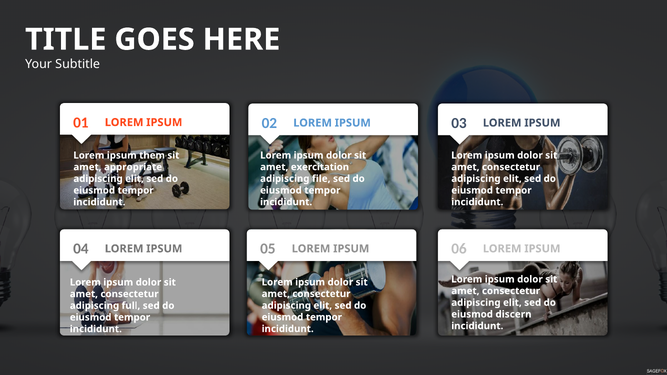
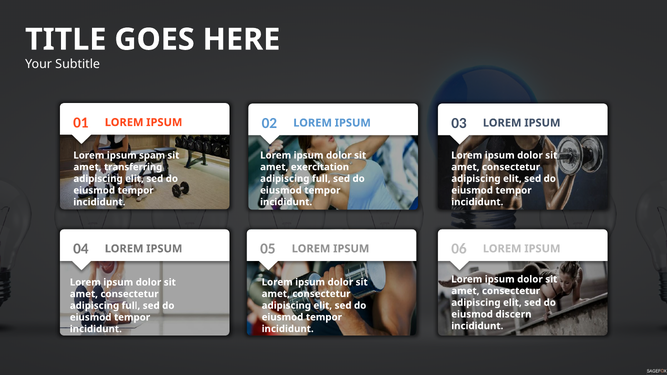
them: them -> spam (152, 155)
appropriate: appropriate -> transferring (133, 167)
file: file -> full (321, 179)
